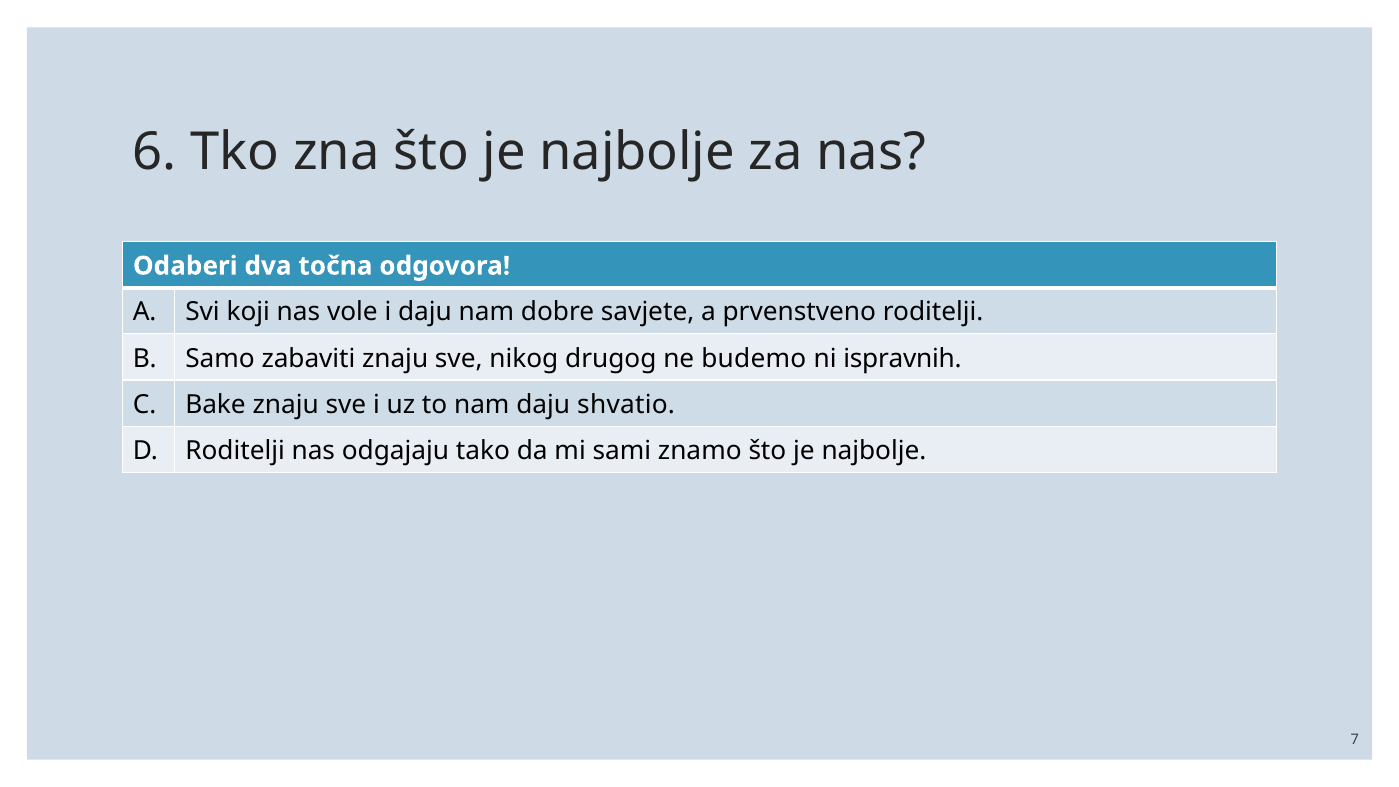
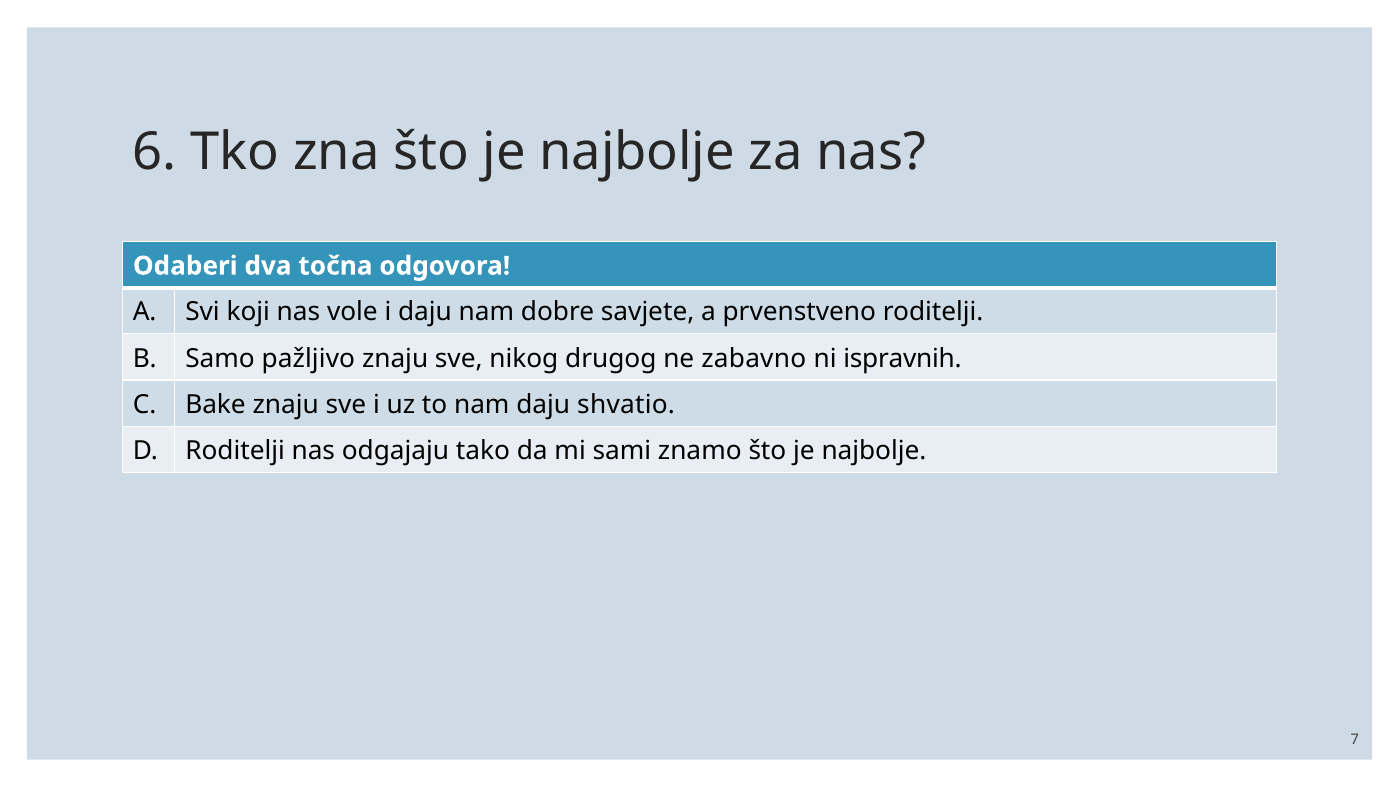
zabaviti: zabaviti -> pažljivo (308, 358)
budemo: budemo -> zabavno (754, 358)
